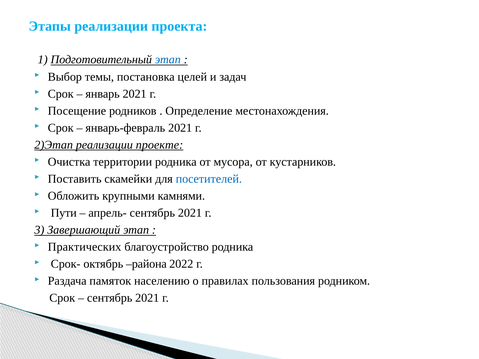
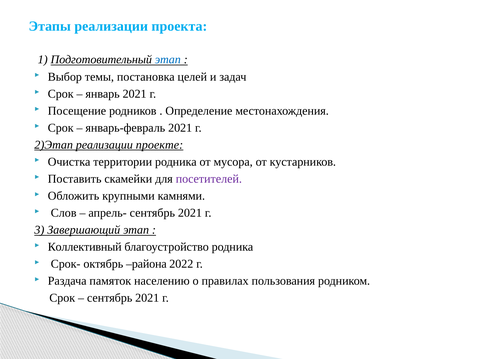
посетителей colour: blue -> purple (209, 179)
Пути: Пути -> Слов (64, 213)
Практических: Практических -> Коллективный (85, 247)
